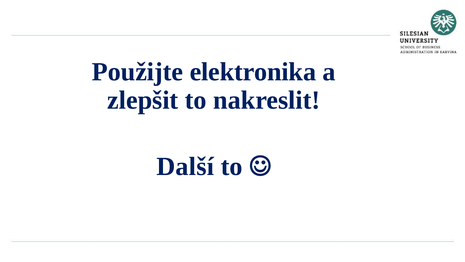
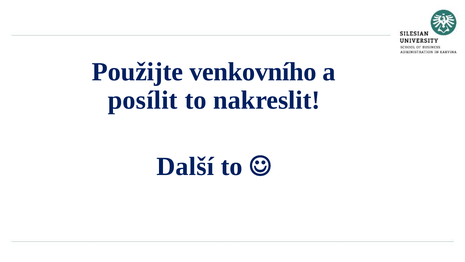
elektronika: elektronika -> venkovního (253, 72)
zlepšit: zlepšit -> posílit (143, 100)
